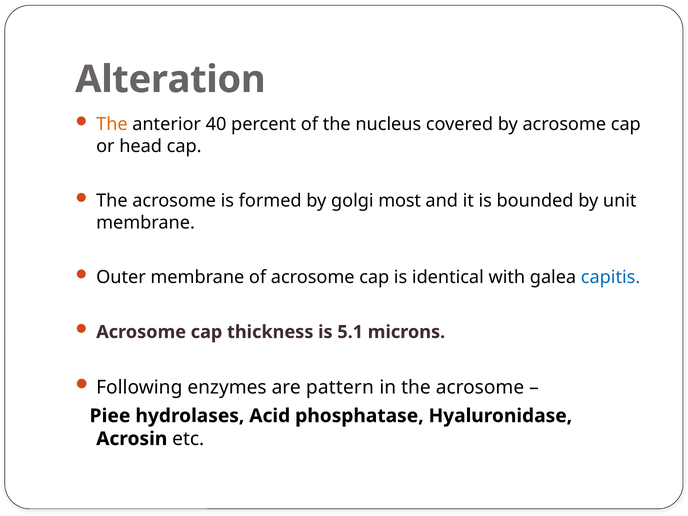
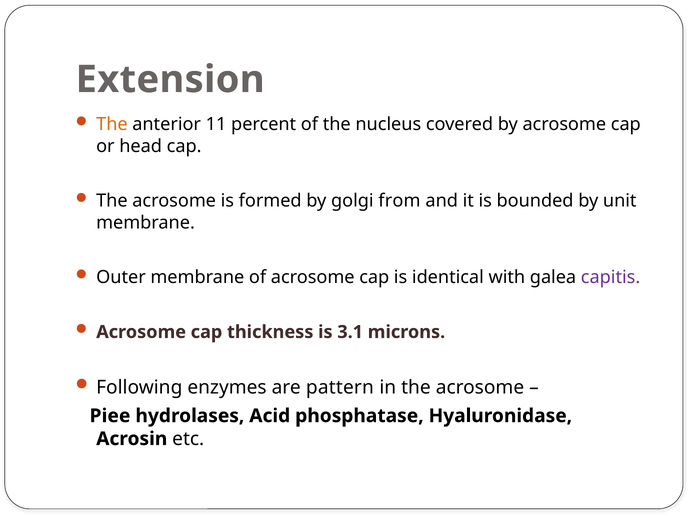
Alteration: Alteration -> Extension (170, 80)
40: 40 -> 11 (216, 124)
most: most -> from (399, 201)
capitis colour: blue -> purple (611, 277)
5.1: 5.1 -> 3.1 (350, 332)
